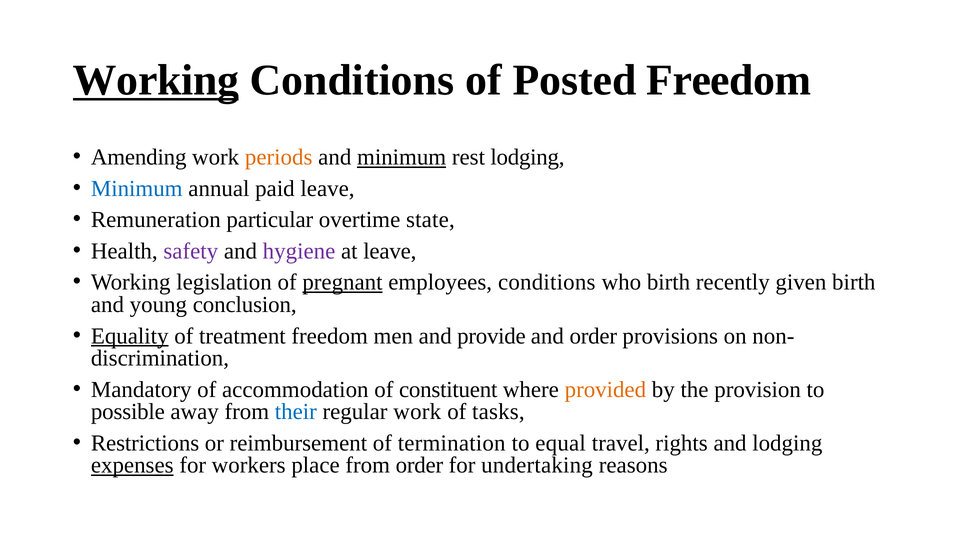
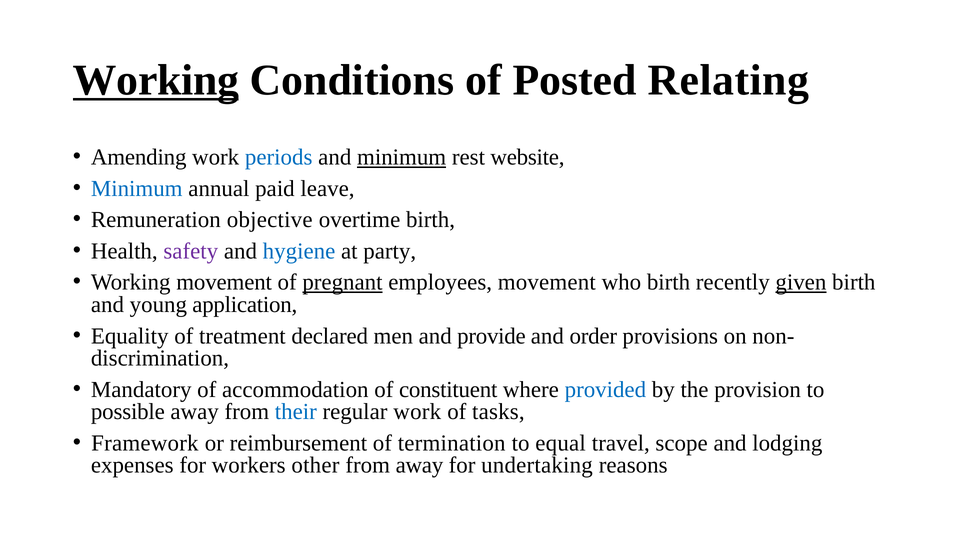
Posted Freedom: Freedom -> Relating (728, 80)
periods colour: orange -> blue (279, 157)
rest lodging: lodging -> website (527, 157)
particular: particular -> objective (270, 220)
overtime state: state -> birth (431, 220)
hygiene colour: purple -> blue (299, 251)
at leave: leave -> party (390, 251)
Working legislation: legislation -> movement (224, 282)
employees conditions: conditions -> movement (547, 282)
given underline: none -> present (801, 282)
conclusion: conclusion -> application (245, 304)
Equality underline: present -> none (130, 336)
treatment freedom: freedom -> declared (330, 336)
provided colour: orange -> blue (605, 389)
Restrictions: Restrictions -> Framework (145, 443)
rights: rights -> scope (682, 443)
expenses underline: present -> none (132, 465)
place: place -> other (315, 465)
from order: order -> away (419, 465)
